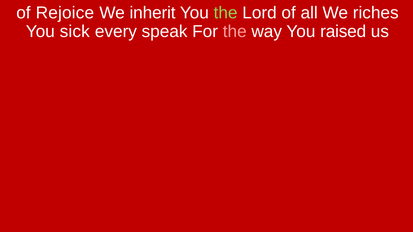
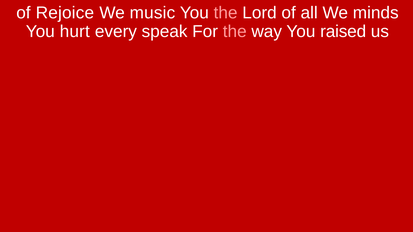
inherit: inherit -> music (152, 13)
the colour: light green -> pink (226, 13)
riches: riches -> minds (376, 13)
sick: sick -> hurt (75, 31)
